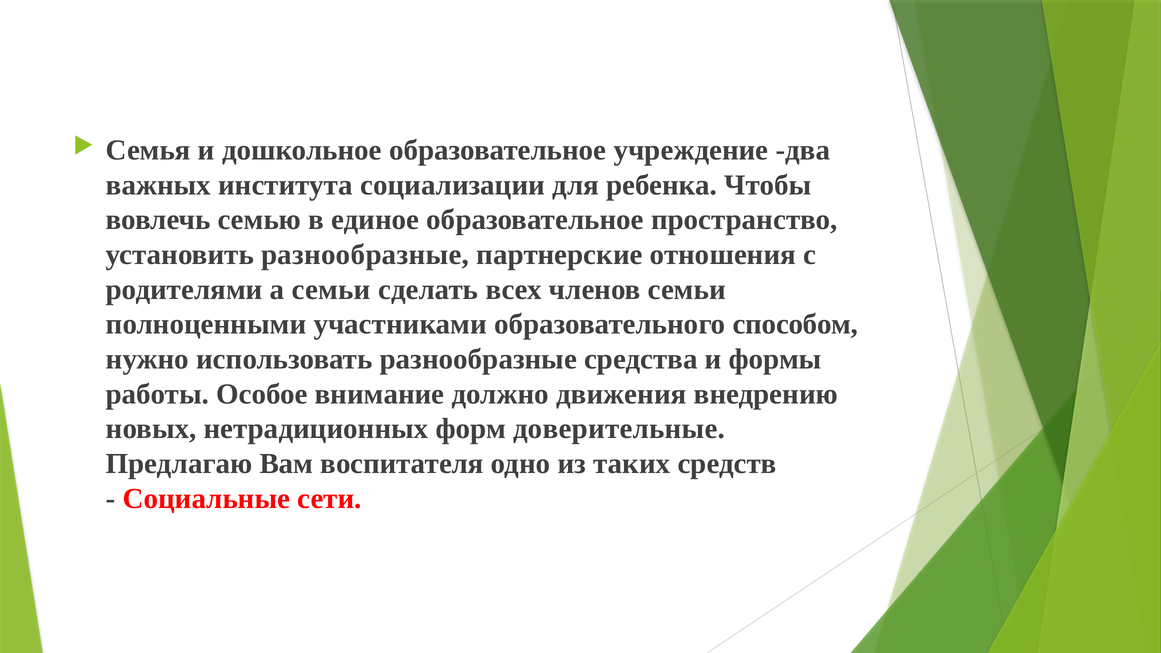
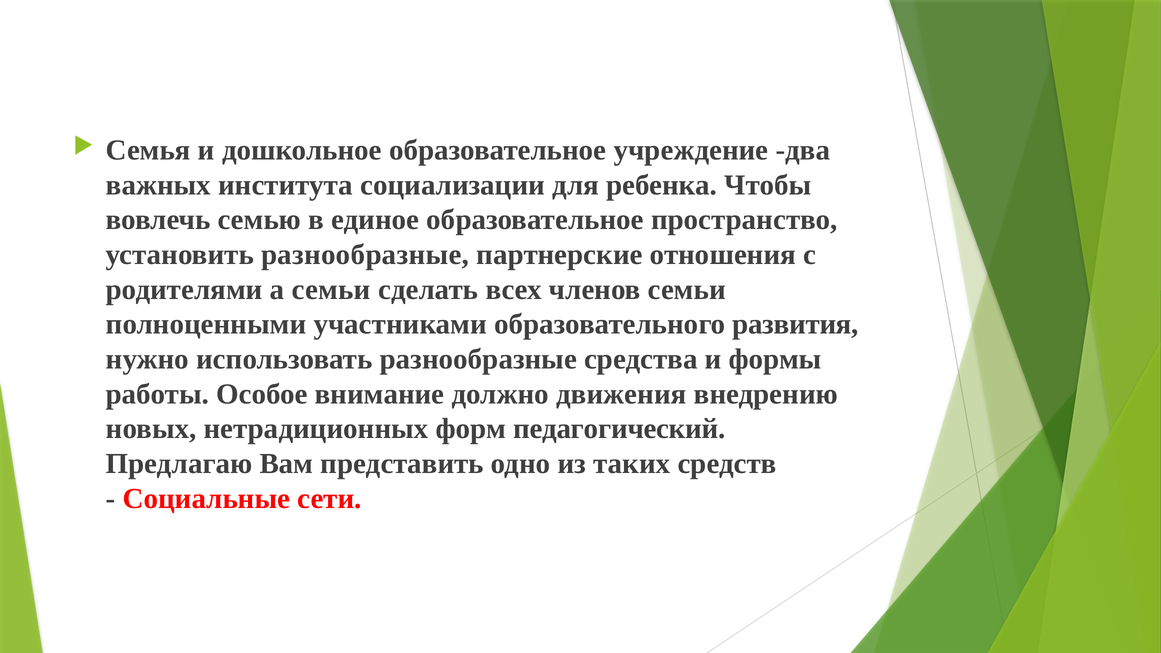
способом: способом -> развития (795, 324)
доверительные: доверительные -> педагогический (619, 429)
воспитателя: воспитателя -> представить (402, 464)
